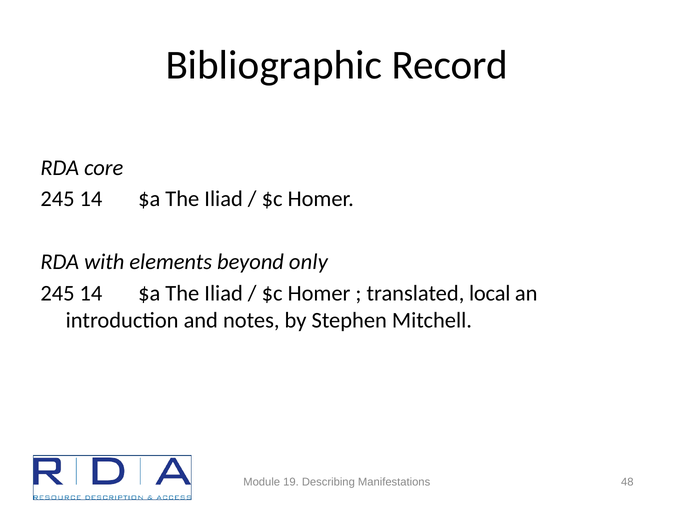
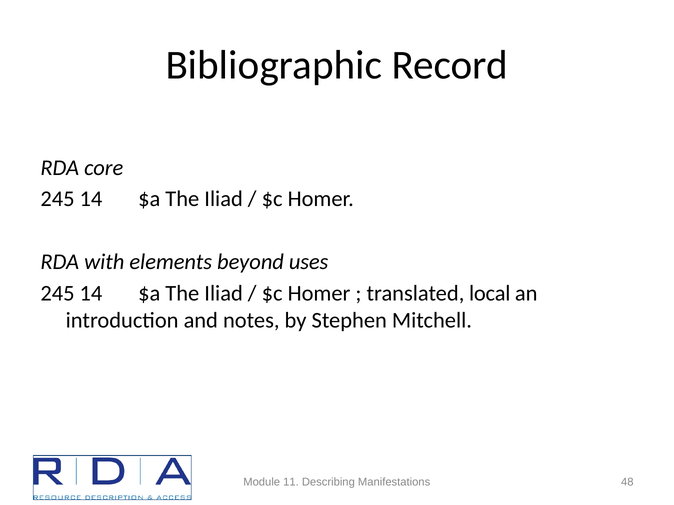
only: only -> uses (309, 262)
19: 19 -> 11 (291, 483)
